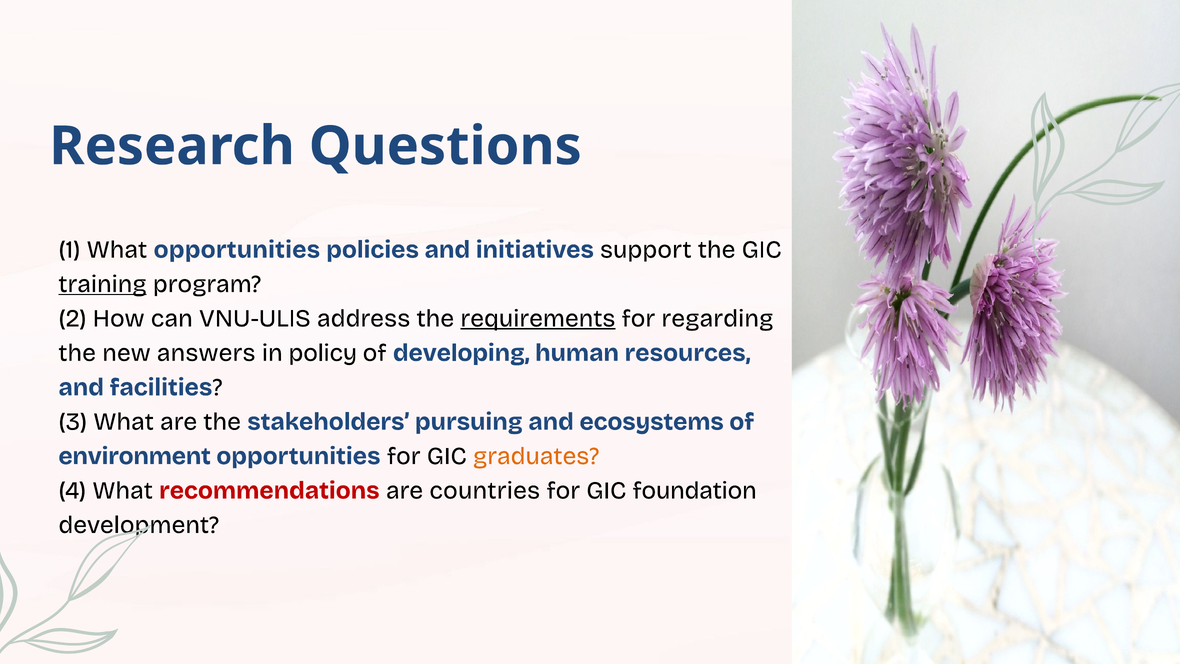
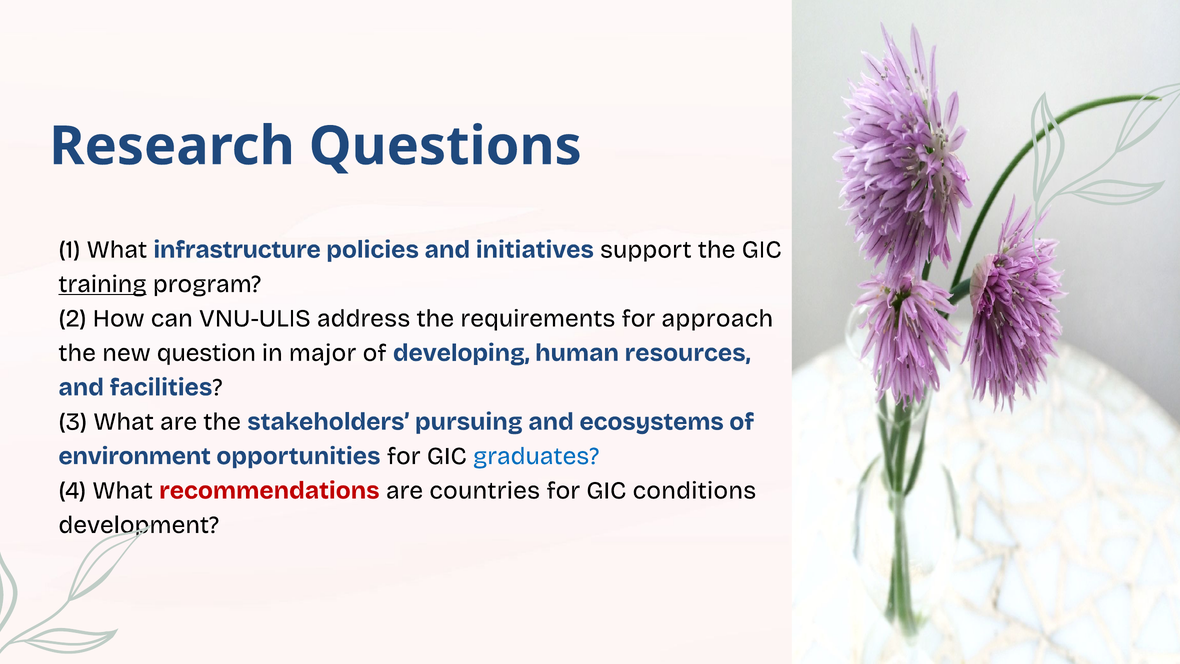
What opportunities: opportunities -> infrastructure (237, 249)
requirements underline: present -> none (538, 318)
regarding: regarding -> approach (717, 318)
answers: answers -> question (206, 353)
policy: policy -> major (323, 353)
graduates colour: orange -> blue (536, 456)
foundation: foundation -> conditions (694, 490)
